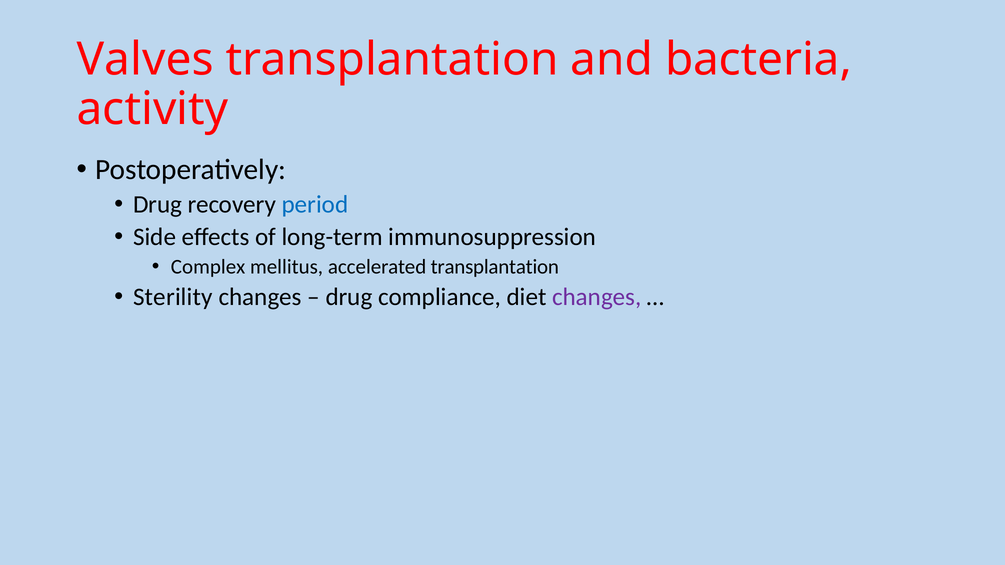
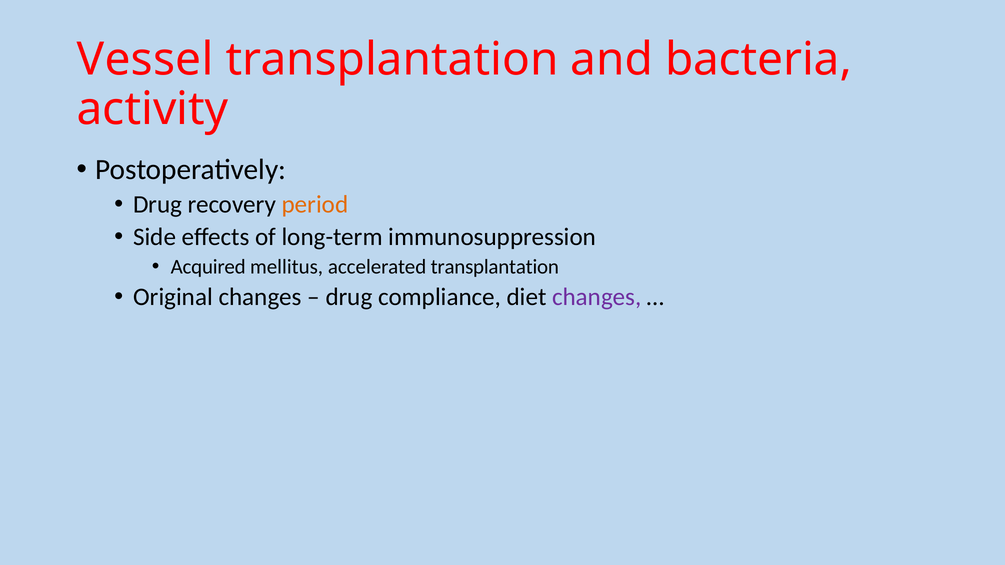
Valves: Valves -> Vessel (145, 60)
period colour: blue -> orange (315, 205)
Complex: Complex -> Acquired (208, 267)
Sterility: Sterility -> Original (173, 297)
